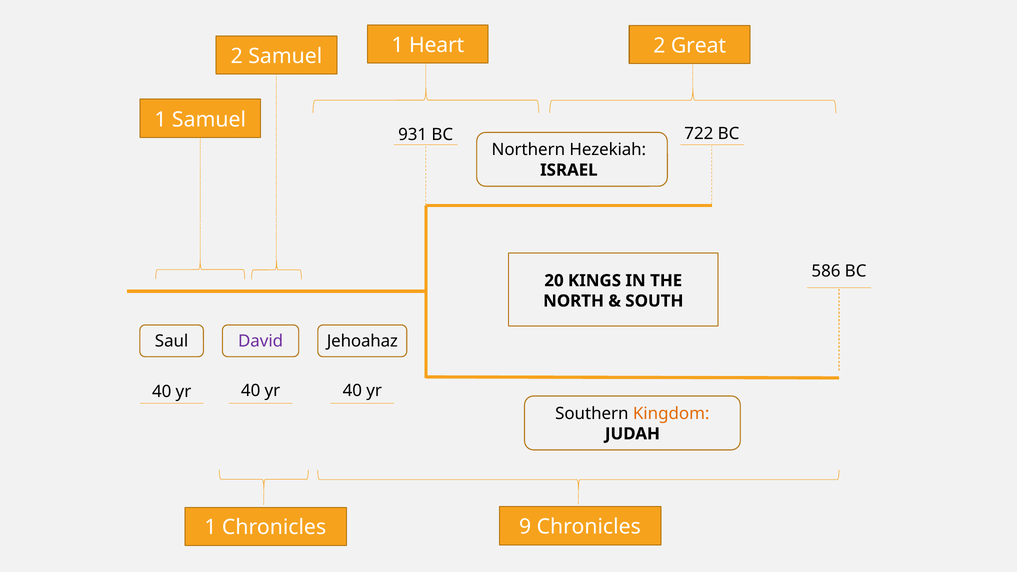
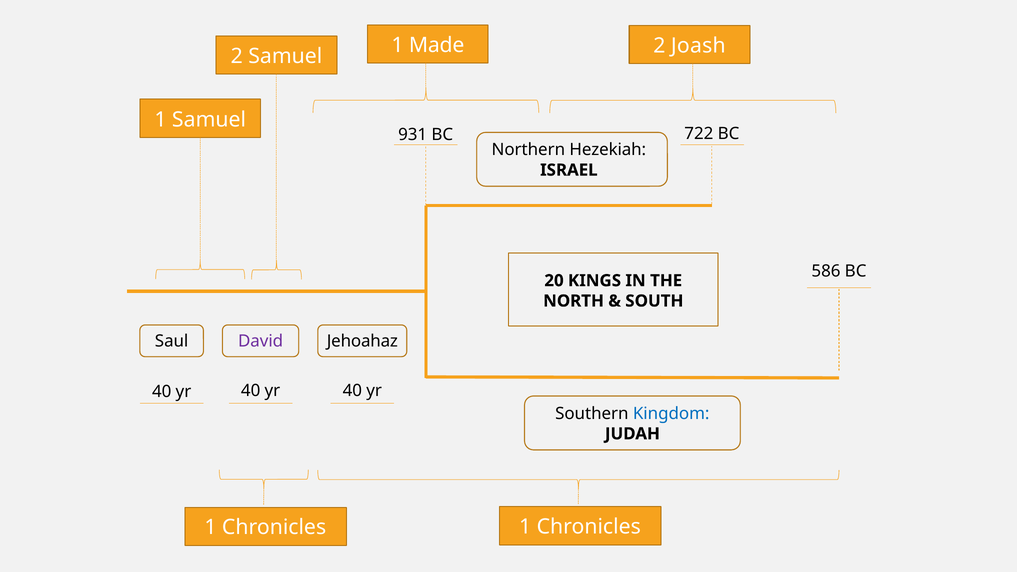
Heart: Heart -> Made (437, 45)
Great: Great -> Joash (698, 46)
Kingdom colour: orange -> blue (671, 413)
Chronicles 9: 9 -> 1 (525, 527)
